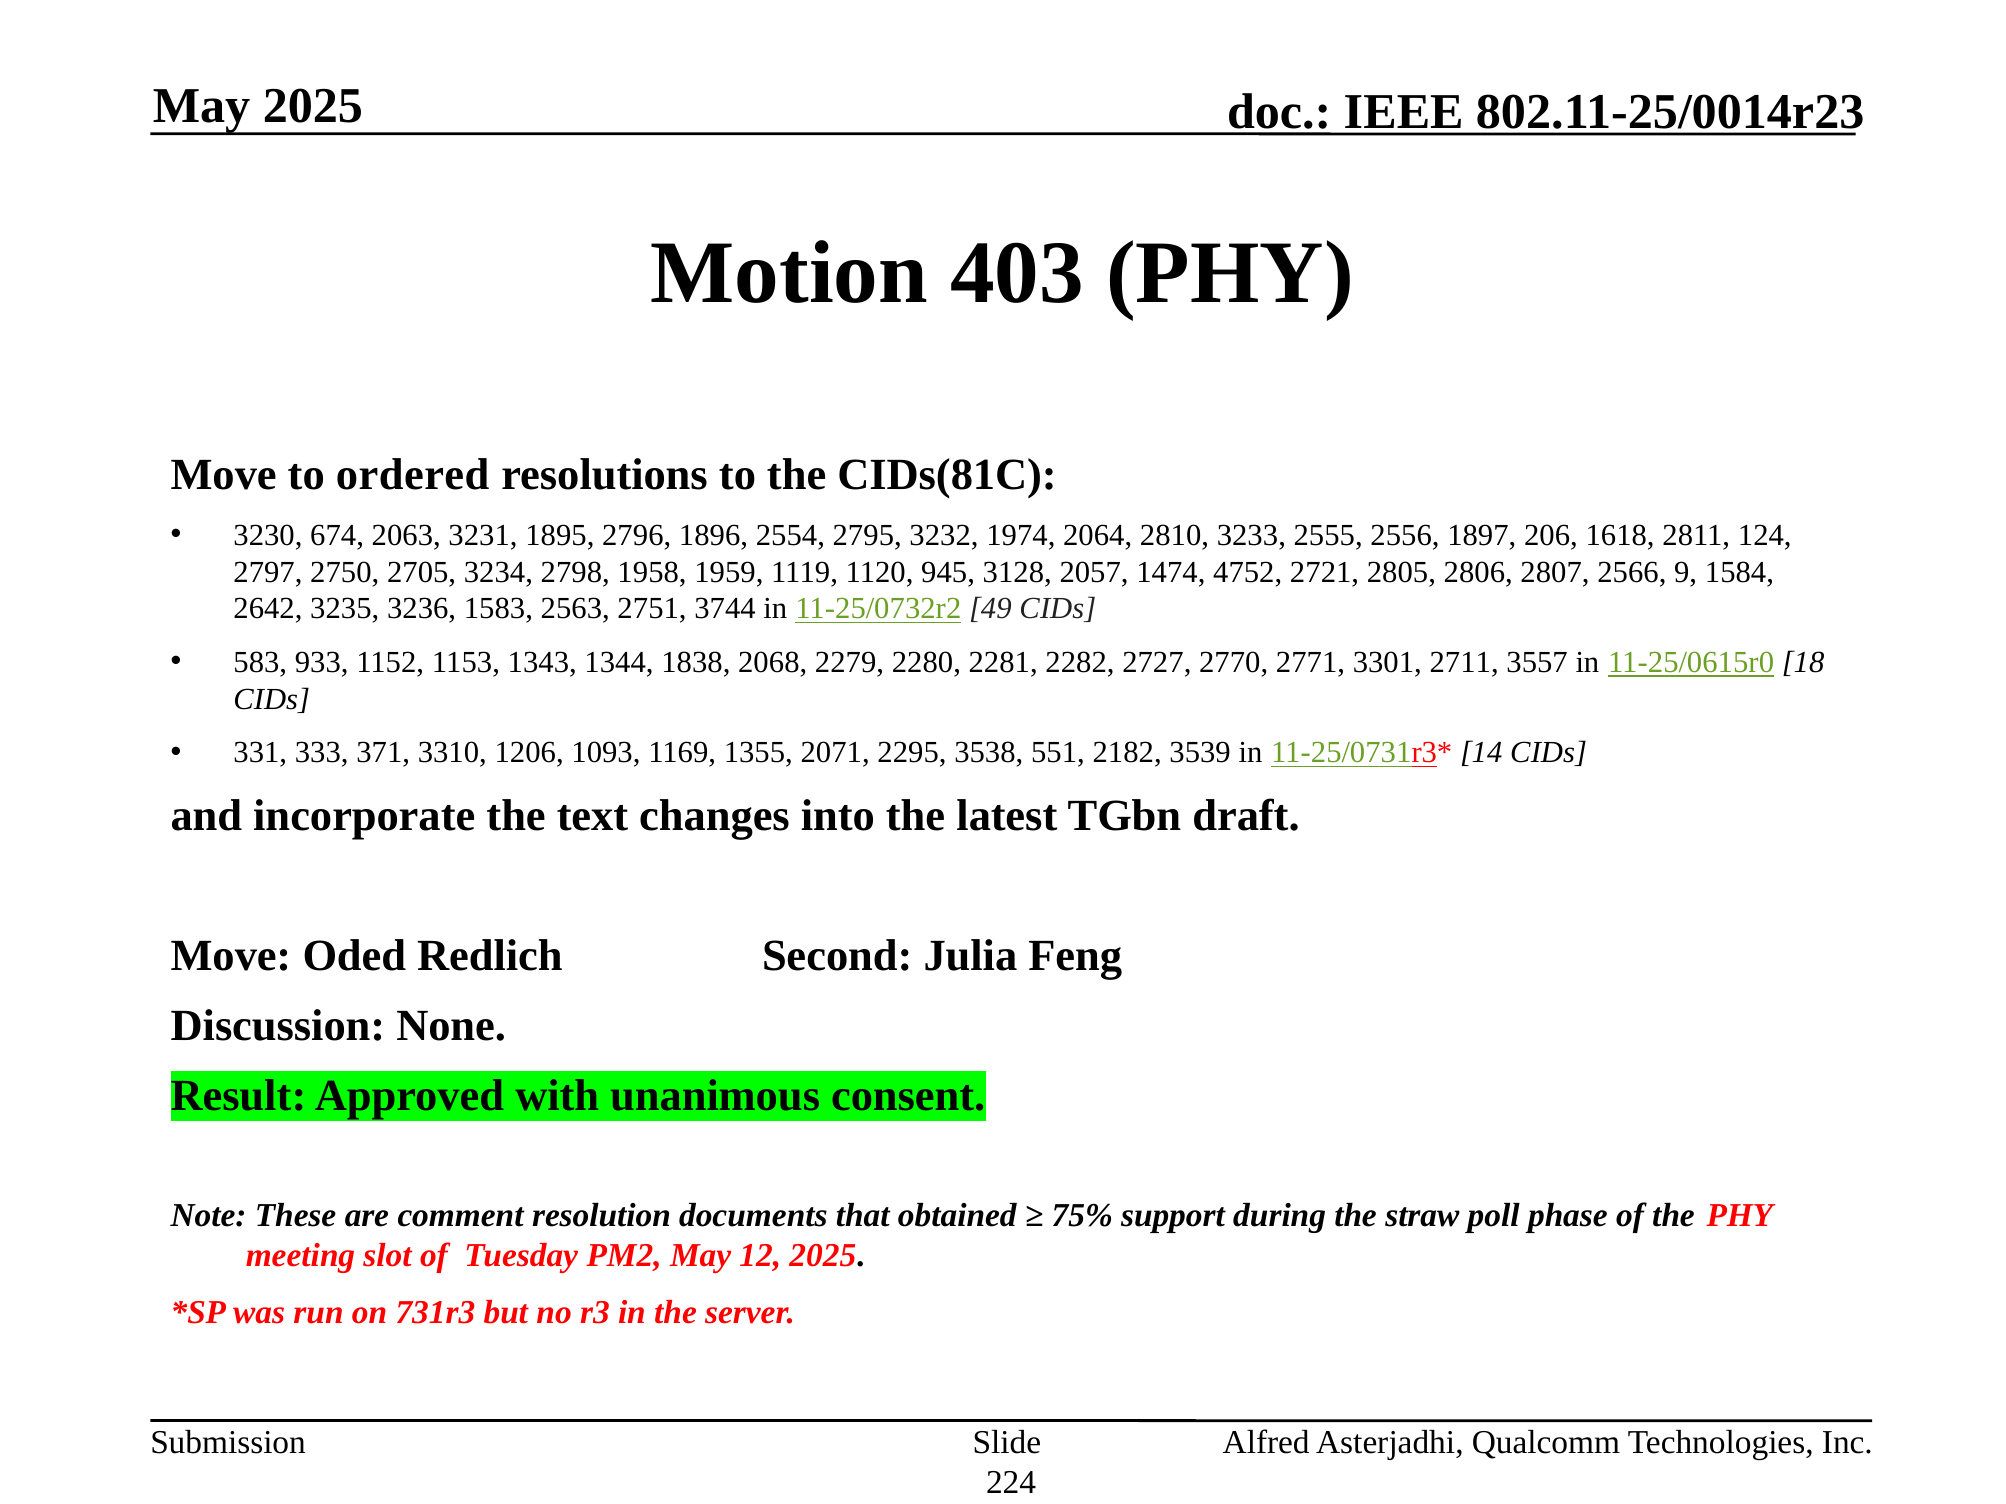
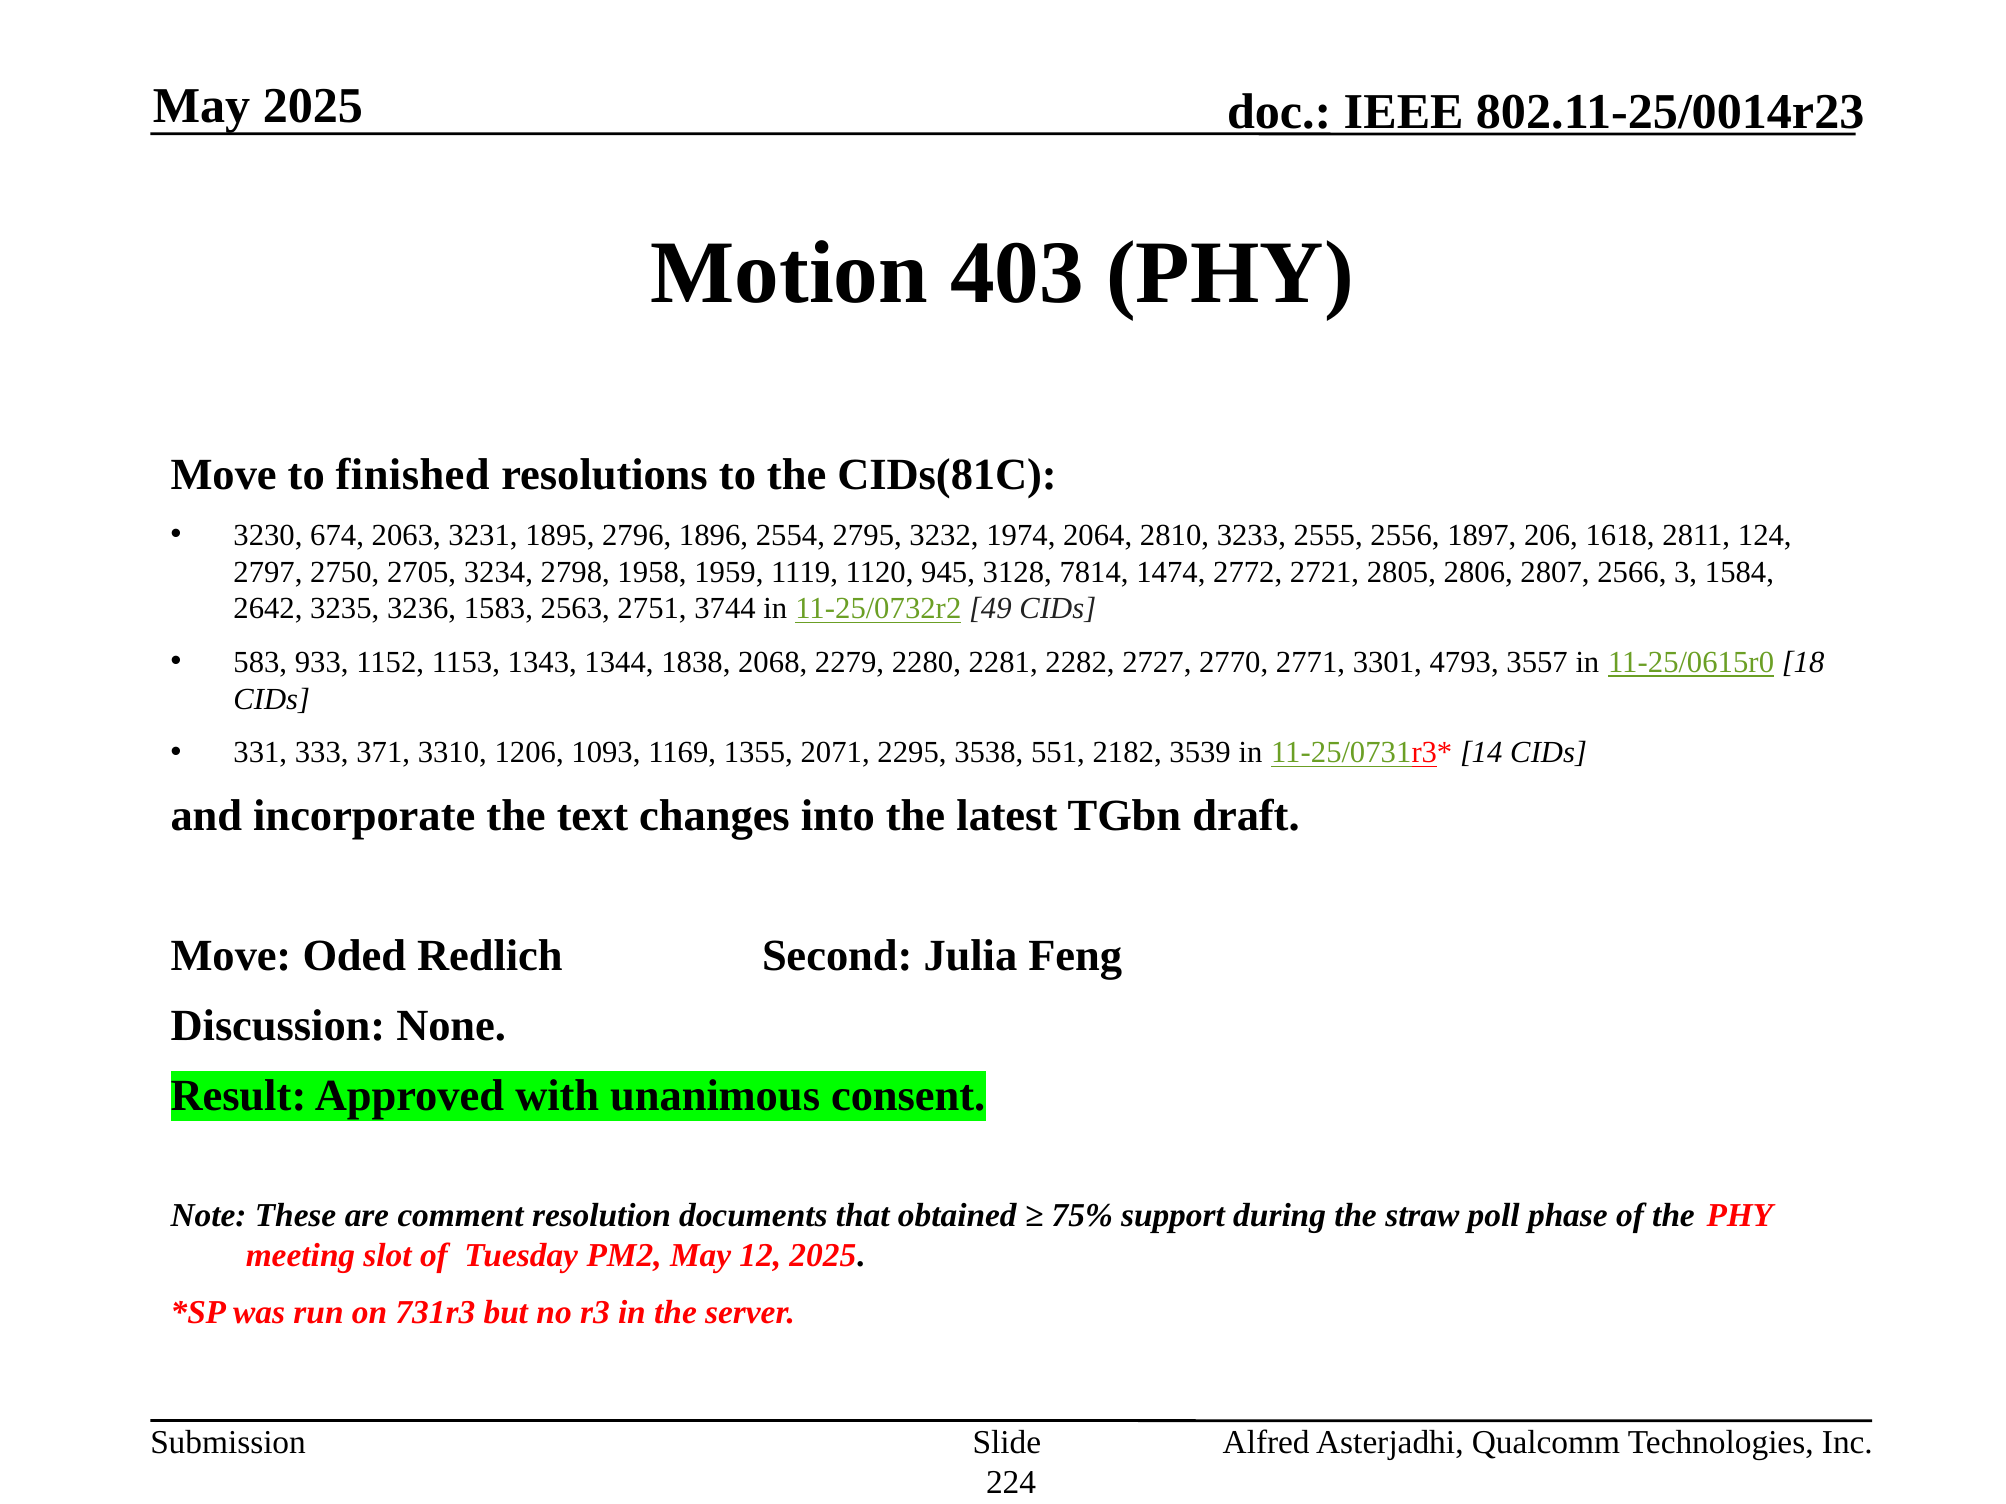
ordered: ordered -> finished (413, 475)
2057: 2057 -> 7814 (1094, 572)
4752: 4752 -> 2772 (1248, 572)
9: 9 -> 3 (1686, 572)
2711: 2711 -> 4793 (1464, 663)
